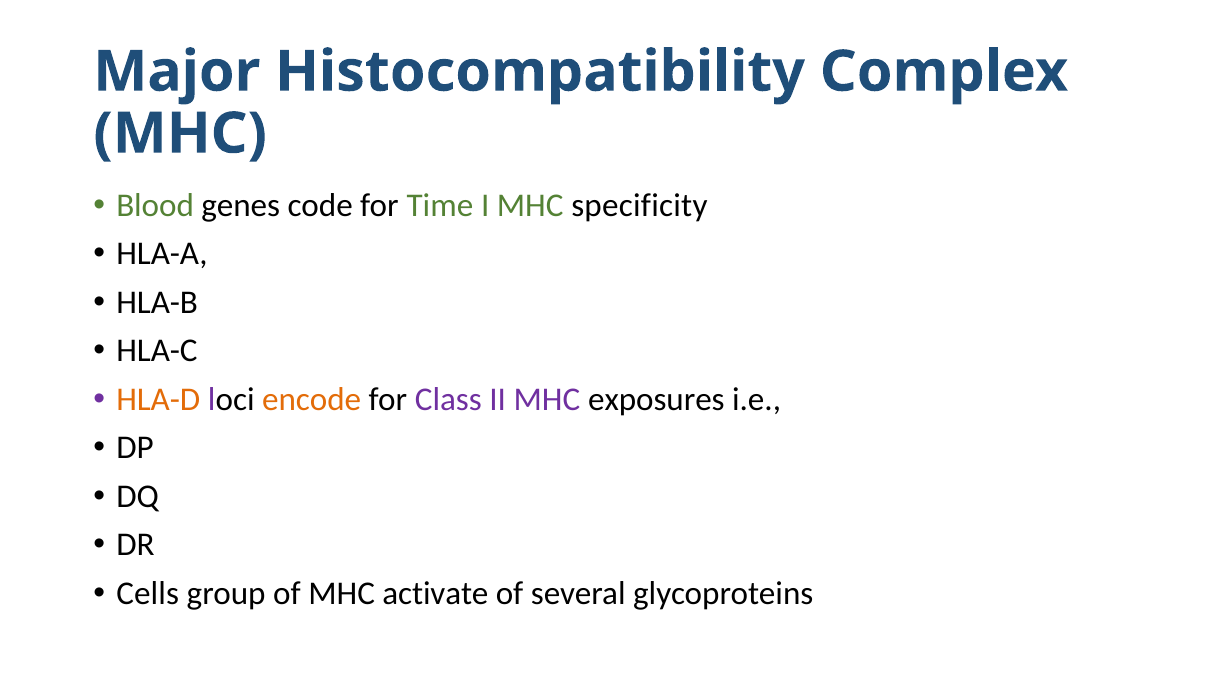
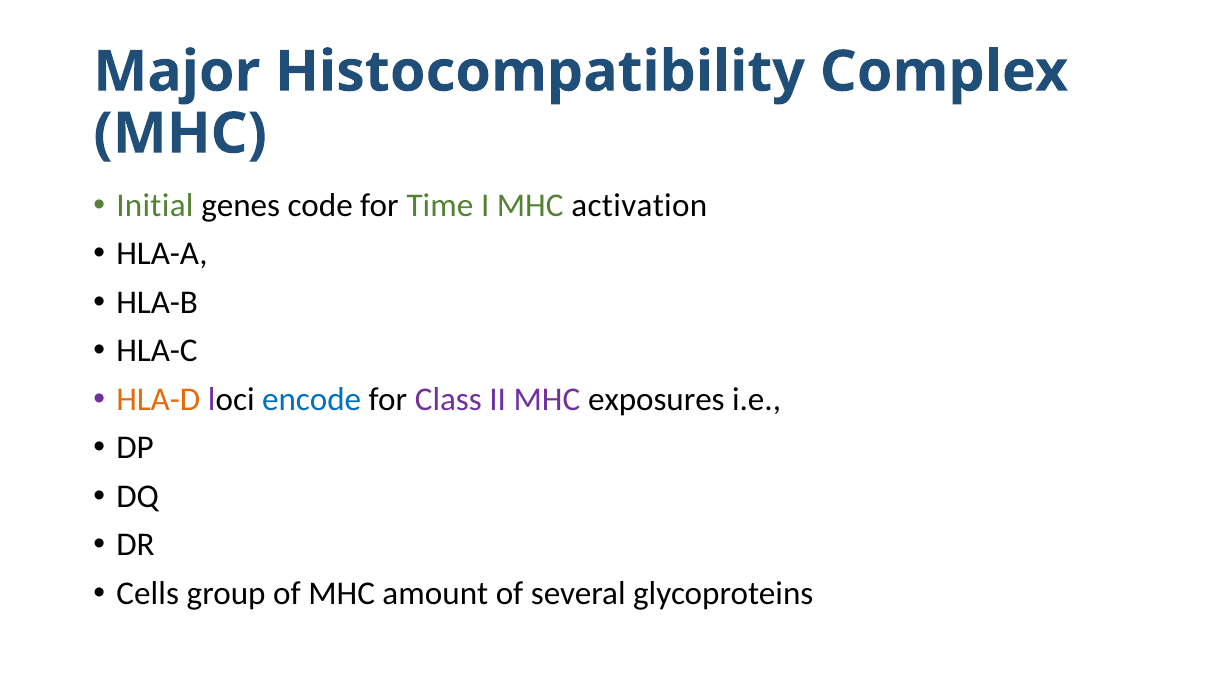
Blood: Blood -> Initial (155, 206)
specificity: specificity -> activation (639, 206)
encode colour: orange -> blue (312, 400)
activate: activate -> amount (435, 594)
